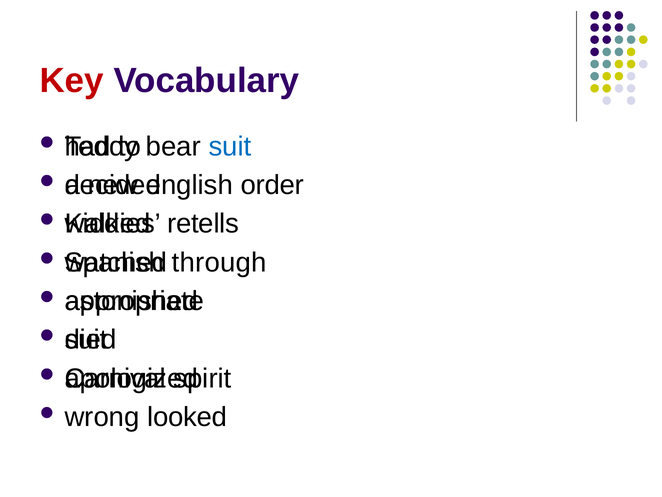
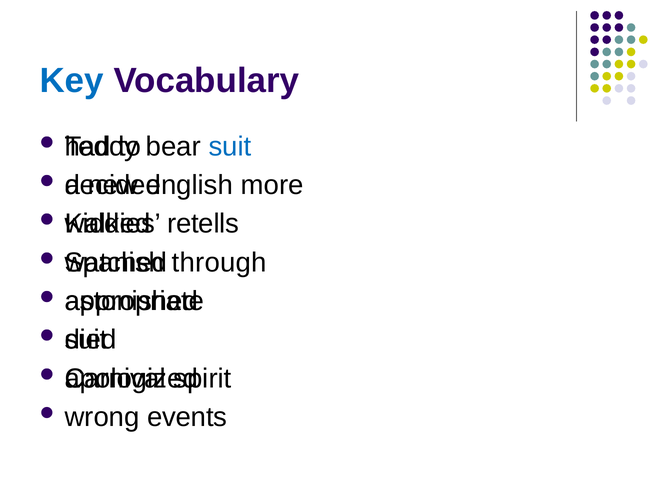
Key colour: red -> blue (72, 81)
order: order -> more (272, 185)
looked: looked -> events (187, 417)
